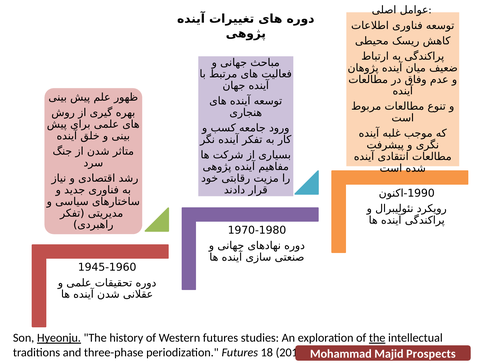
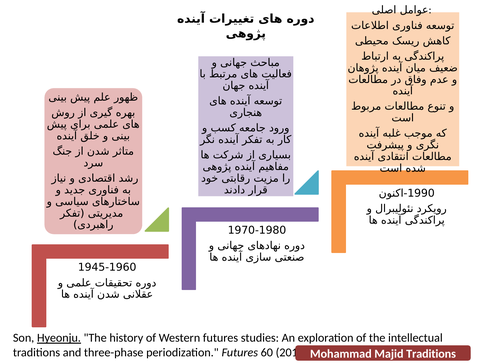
the underline: present -> none (377, 338)
18: 18 -> 60 (267, 353)
Majid Prospects: Prospects -> Traditions (431, 354)
